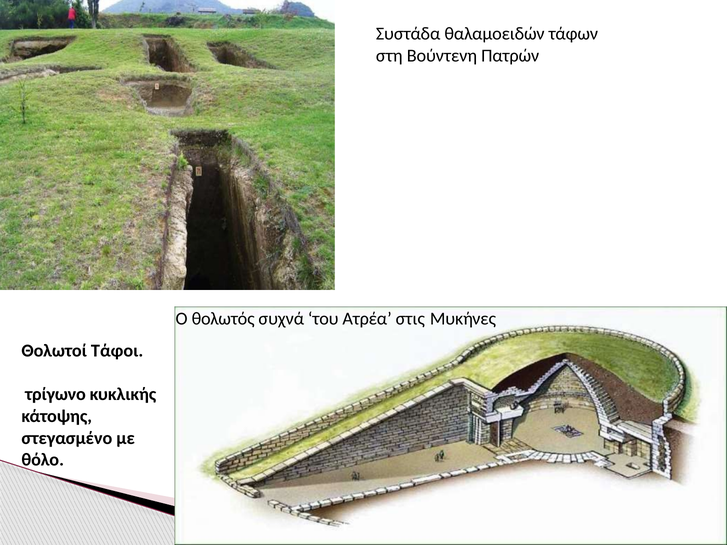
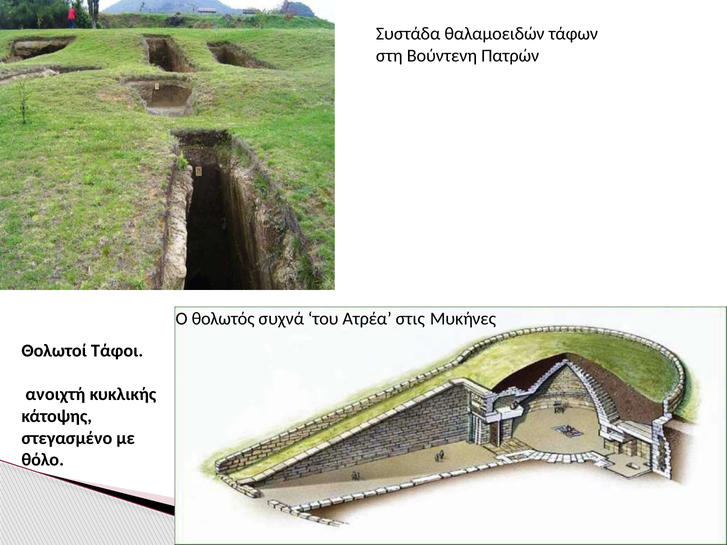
τρίγωνο: τρίγωνο -> ανοιχτή (55, 395)
